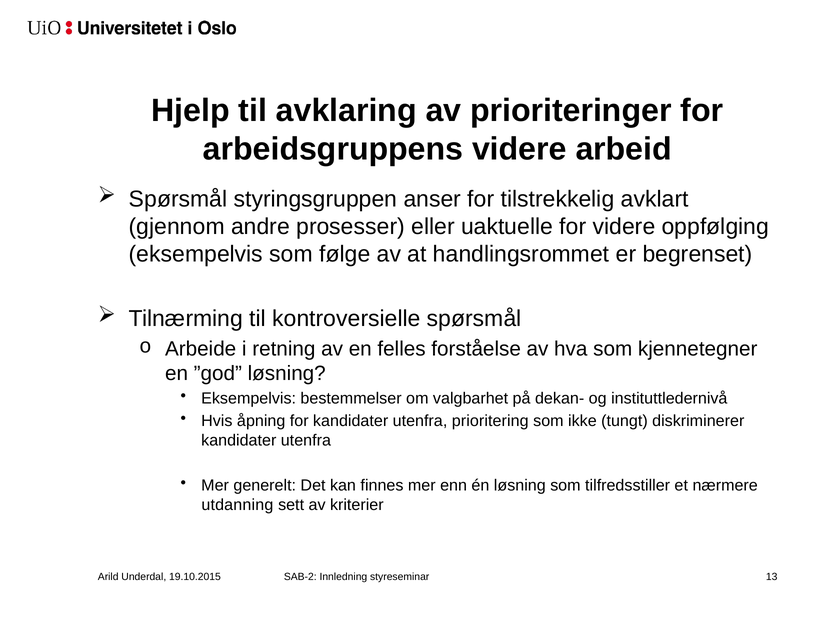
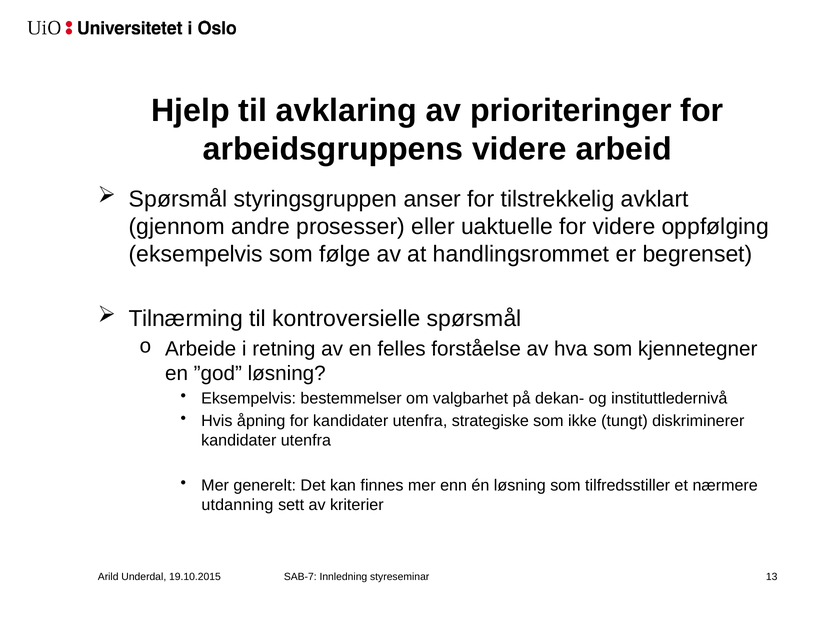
prioritering: prioritering -> strategiske (490, 421)
SAB-2: SAB-2 -> SAB-7 (300, 576)
